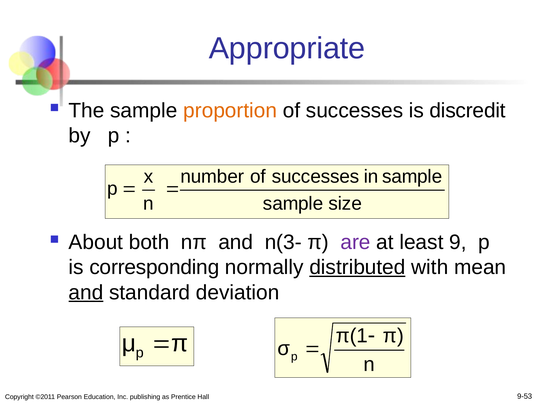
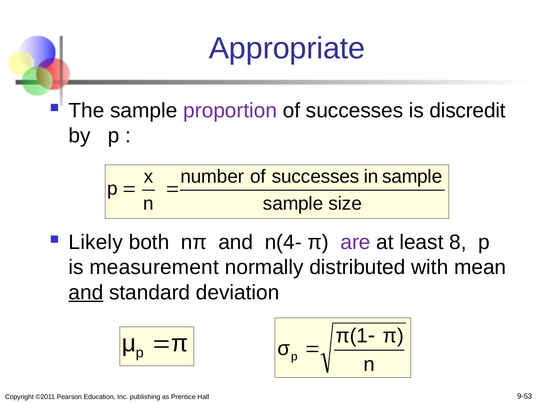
proportion colour: orange -> purple (230, 110)
About: About -> Likely (96, 242)
n(3-: n(3- -> n(4- (283, 242)
9: 9 -> 8 (458, 242)
corresponding: corresponding -> measurement (154, 267)
distributed underline: present -> none (357, 267)
